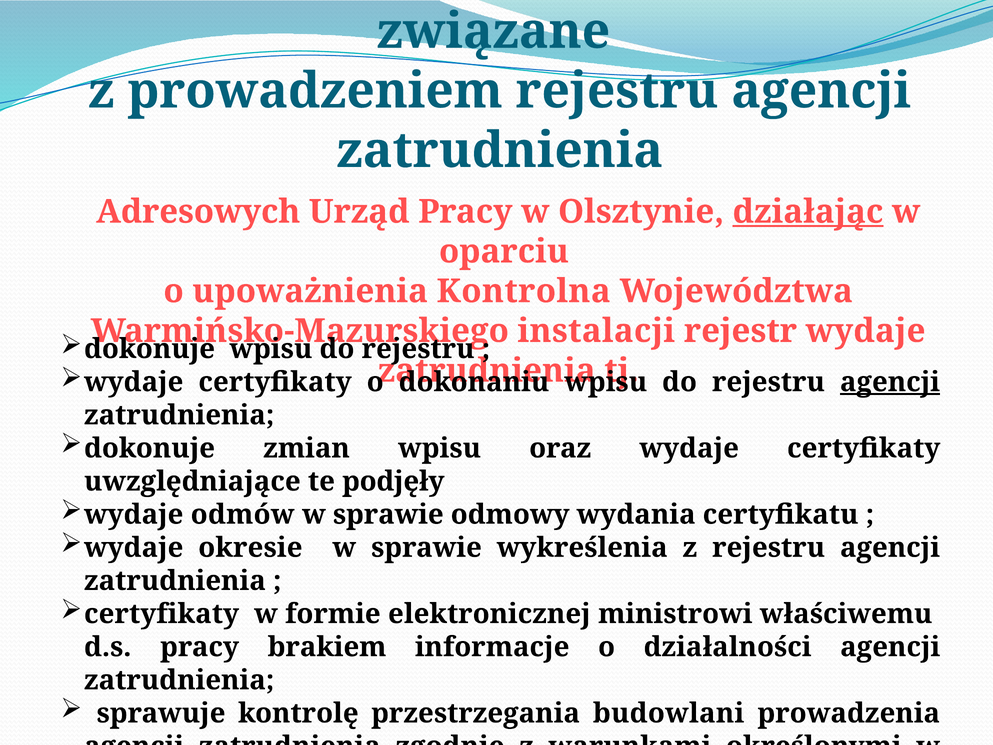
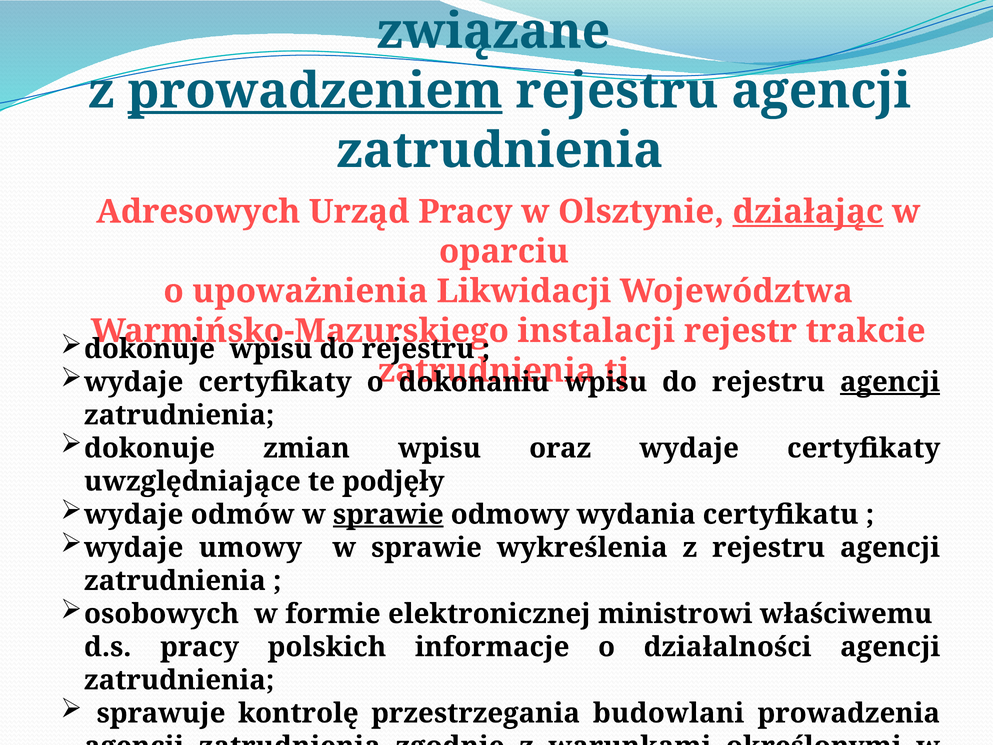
prowadzeniem underline: none -> present (315, 91)
Kontrolna: Kontrolna -> Likwidacji (524, 291)
rejestr wydaje: wydaje -> trakcie (866, 331)
sprawie underline: none -> present (388, 514)
okresie: okresie -> umowy (250, 548)
certyfikaty: certyfikaty -> osobowych (162, 614)
brakiem: brakiem -> polskich (327, 647)
